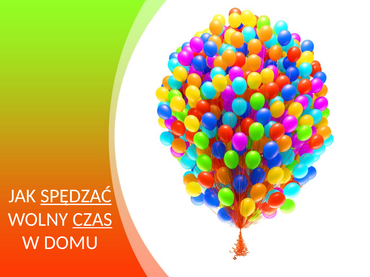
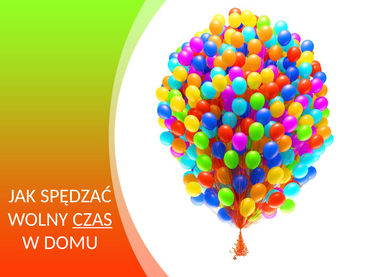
SPĘDZAĆ underline: present -> none (76, 196)
